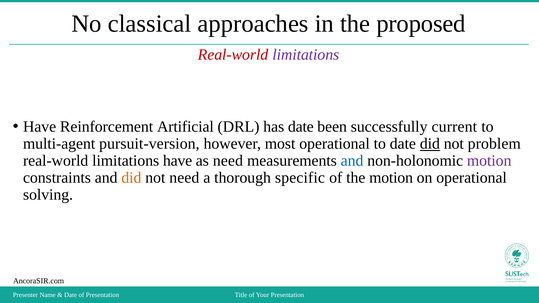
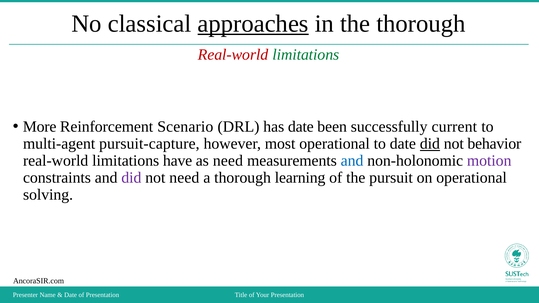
approaches underline: none -> present (253, 24)
the proposed: proposed -> thorough (421, 24)
limitations colour: purple -> green (306, 55)
Have: Have -> More (40, 127)
Artificial: Artificial -> Scenario (185, 127)
pursuit-version: pursuit-version -> pursuit-capture (149, 144)
problem: problem -> behavior (494, 144)
did colour: orange -> purple (131, 178)
specific: specific -> learning (300, 178)
the motion: motion -> pursuit (391, 178)
